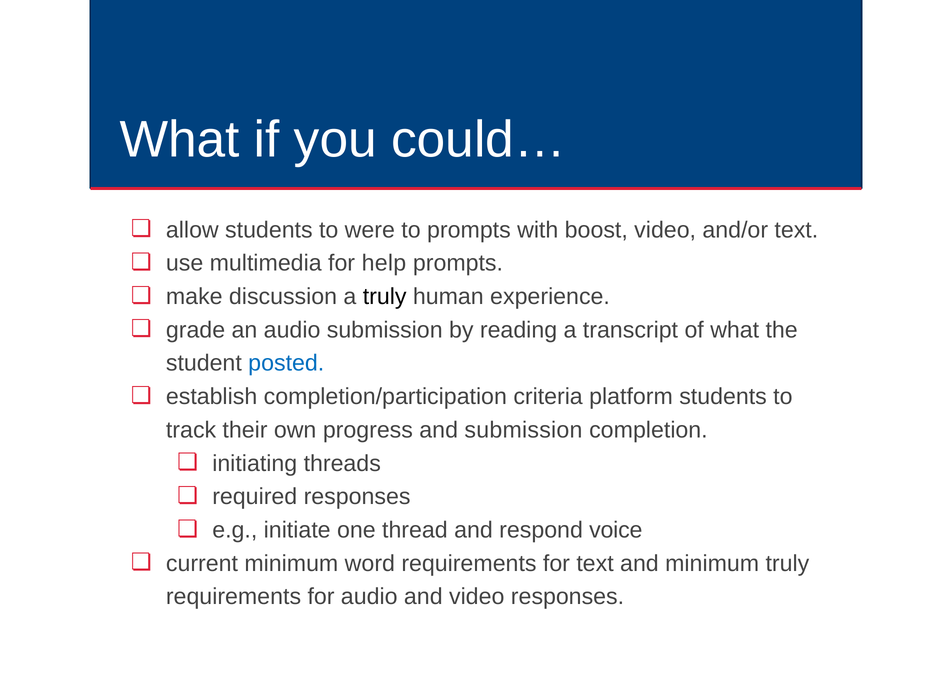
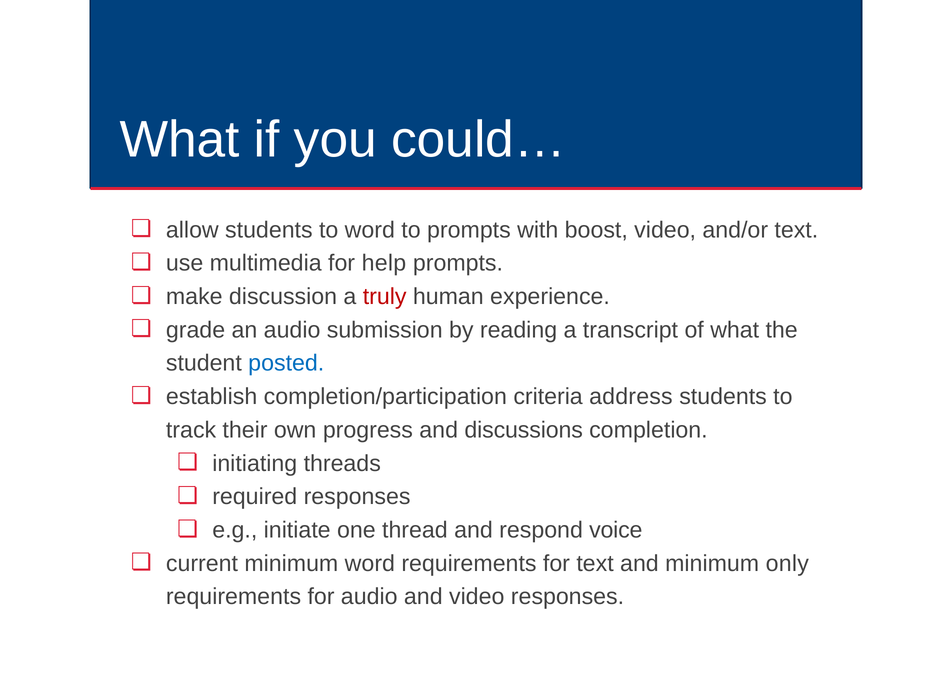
to were: were -> word (370, 230)
truly colour: black -> red (385, 297)
platform: platform -> address (631, 397)
and submission: submission -> discussions (524, 430)
minimum truly: truly -> only (787, 564)
